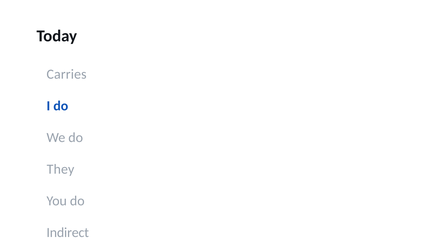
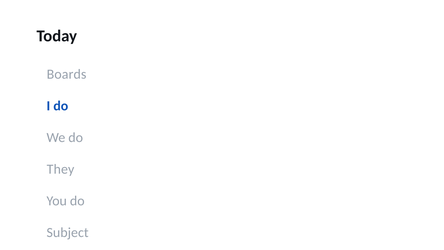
Carries: Carries -> Boards (67, 74)
Indirect: Indirect -> Subject (68, 232)
